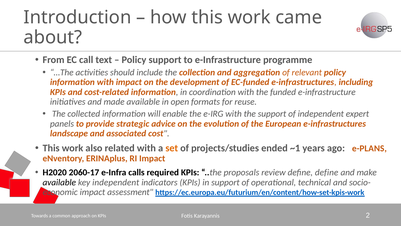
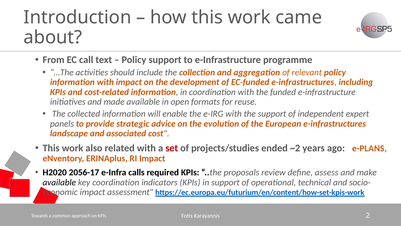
set colour: orange -> red (172, 148)
~1: ~1 -> ~2 (295, 148)
2060-17: 2060-17 -> 2056-17 (84, 172)
define define: define -> assess (327, 172)
key independent: independent -> coordination (116, 182)
